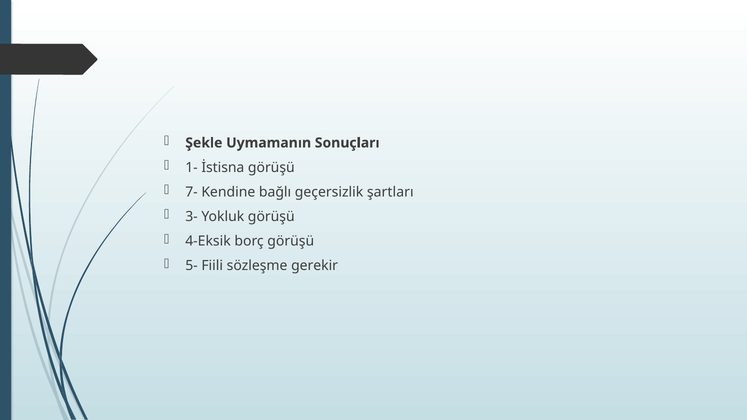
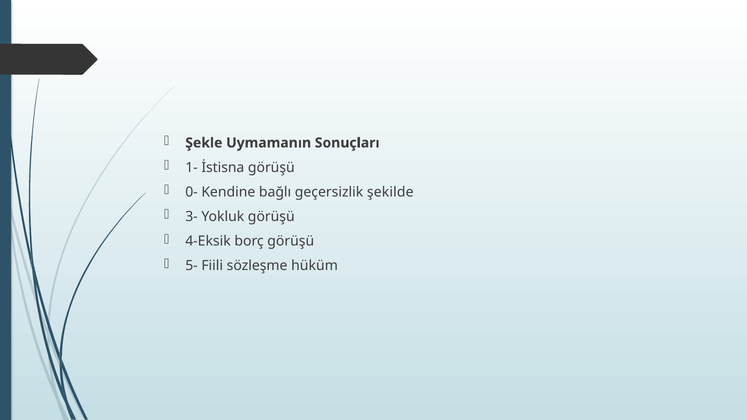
7-: 7- -> 0- (191, 192)
şartları: şartları -> şekilde (390, 192)
gerekir: gerekir -> hüküm (315, 266)
